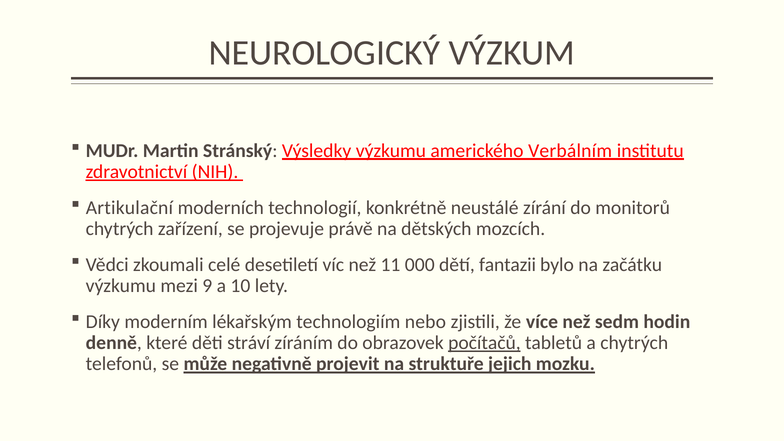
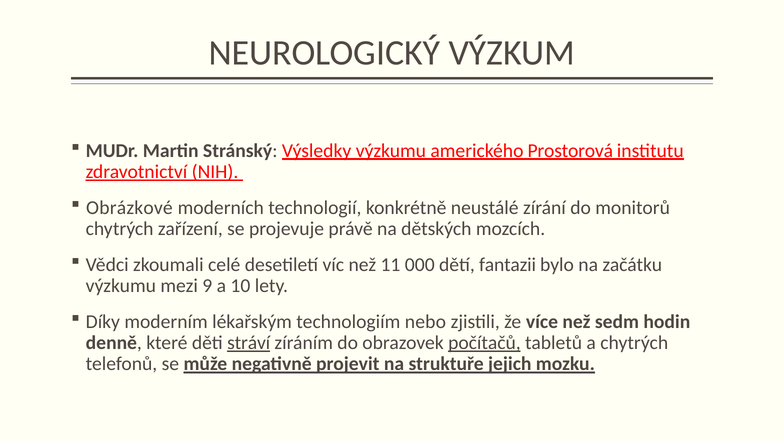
Verbálním: Verbálním -> Prostorová (570, 151)
Artikulační: Artikulační -> Obrázkové (129, 208)
stráví underline: none -> present (249, 343)
